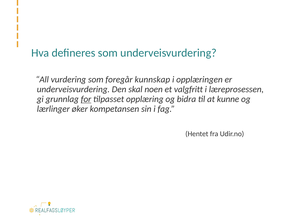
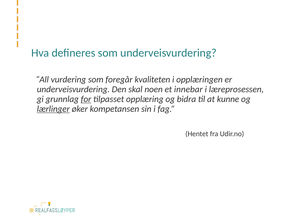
kunnskap: kunnskap -> kvaliteten (152, 79)
valgfritt: valgfritt -> innebar (188, 89)
lærlinger underline: none -> present (53, 109)
